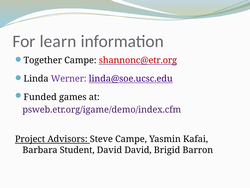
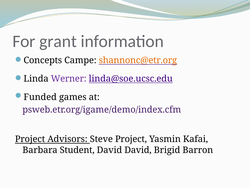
learn: learn -> grant (58, 41)
Together: Together -> Concepts (43, 60)
shannonc@etr.org colour: red -> orange (138, 60)
Steve Campe: Campe -> Project (131, 139)
